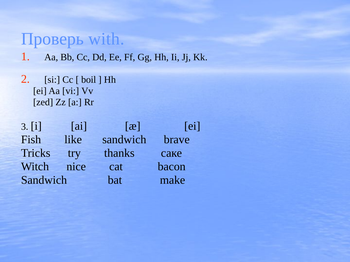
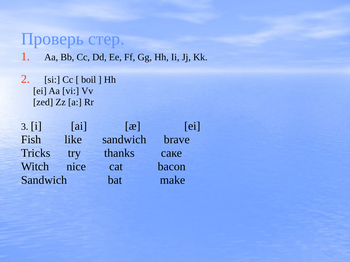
with: with -> стер (106, 39)
